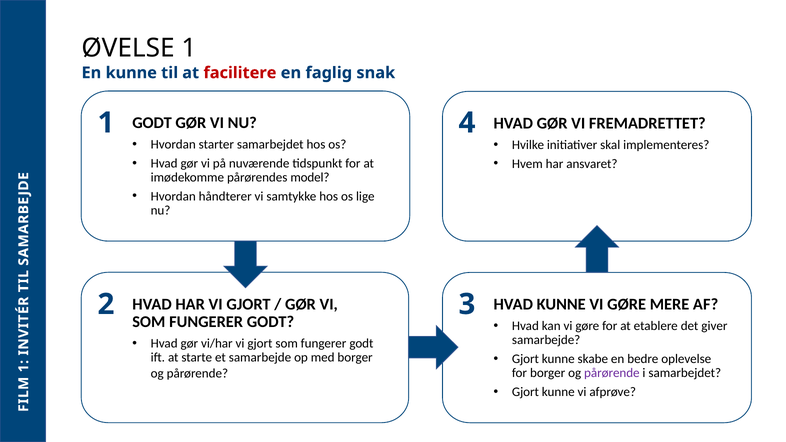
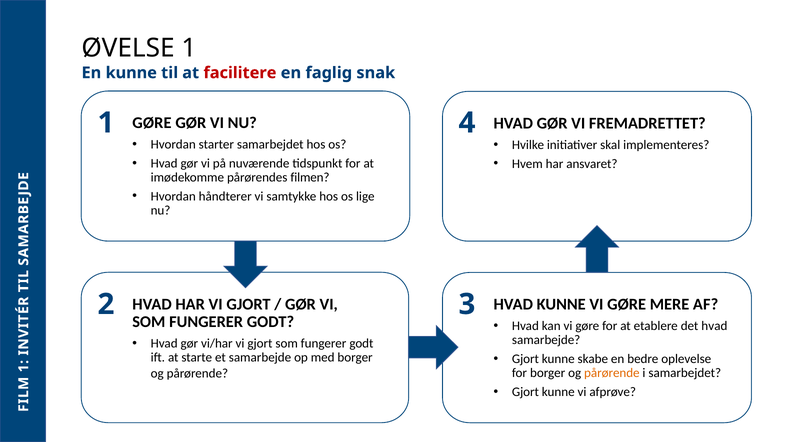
GODT: GODT -> GØRE (152, 123)
model: model -> filmen (310, 178)
det giver: giver -> hvad (714, 326)
pårørende colour: purple -> orange (612, 373)
